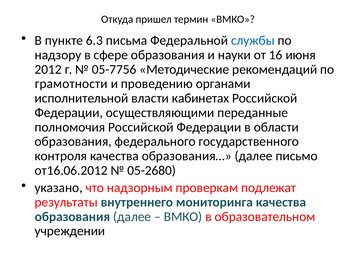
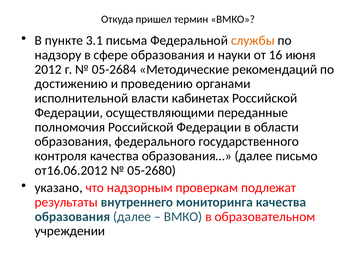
6.3: 6.3 -> 3.1 (94, 41)
службы colour: blue -> orange (253, 41)
05-7756: 05-7756 -> 05-2684 (114, 69)
грамотности: грамотности -> достижению (71, 84)
